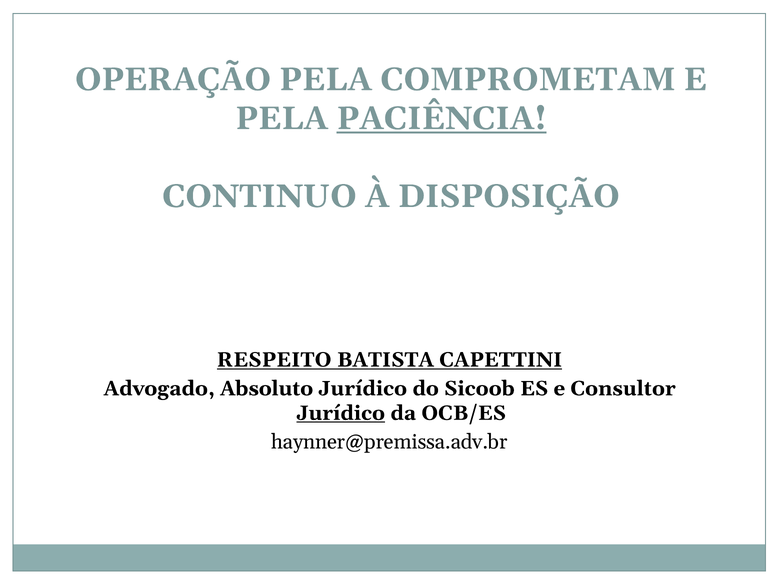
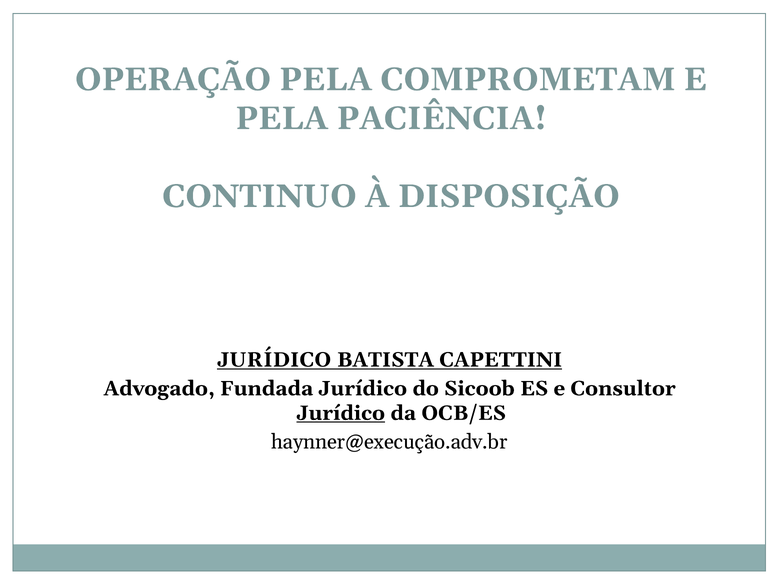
PACIÊNCIA underline: present -> none (442, 118)
RESPEITO: RESPEITO -> JURÍDICO (274, 360)
Absoluto: Absoluto -> Fundada (267, 389)
haynner@premissa.adv.br: haynner@premissa.adv.br -> haynner@execução.adv.br (389, 442)
